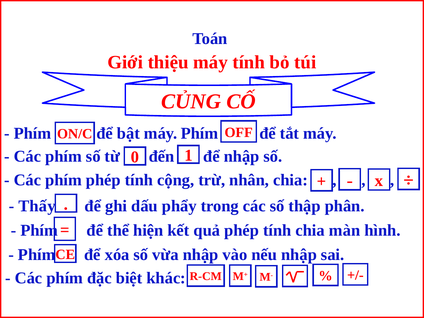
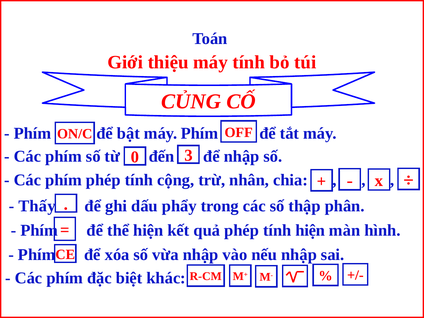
1: 1 -> 3 (189, 155)
tính chia: chia -> hiện (310, 230)
